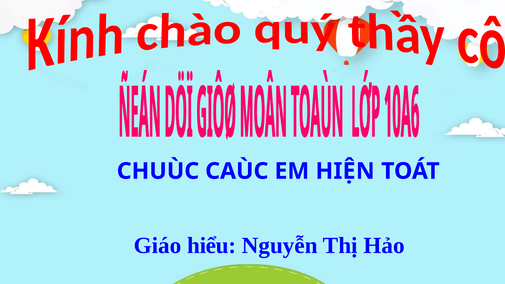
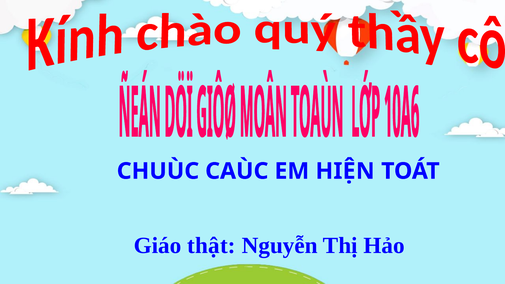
hiểu: hiểu -> thật (211, 246)
